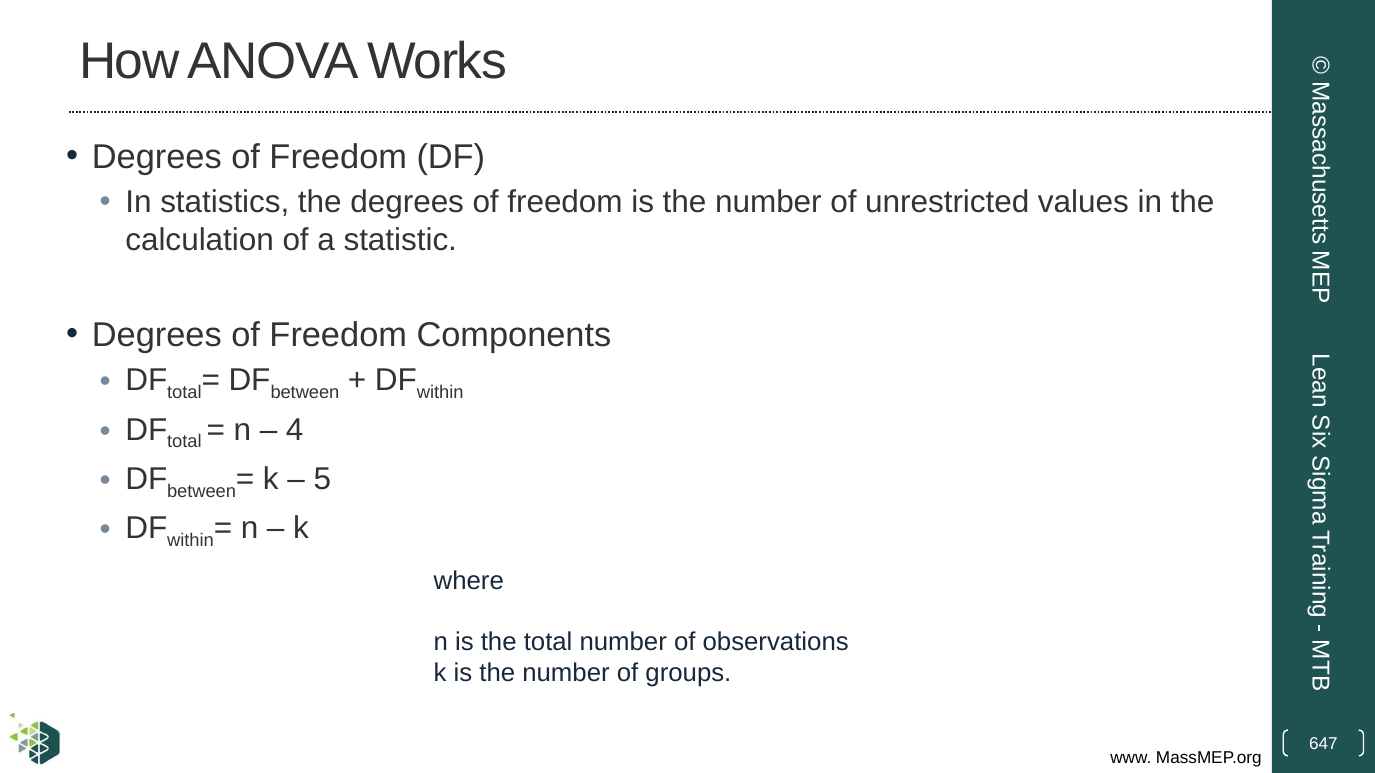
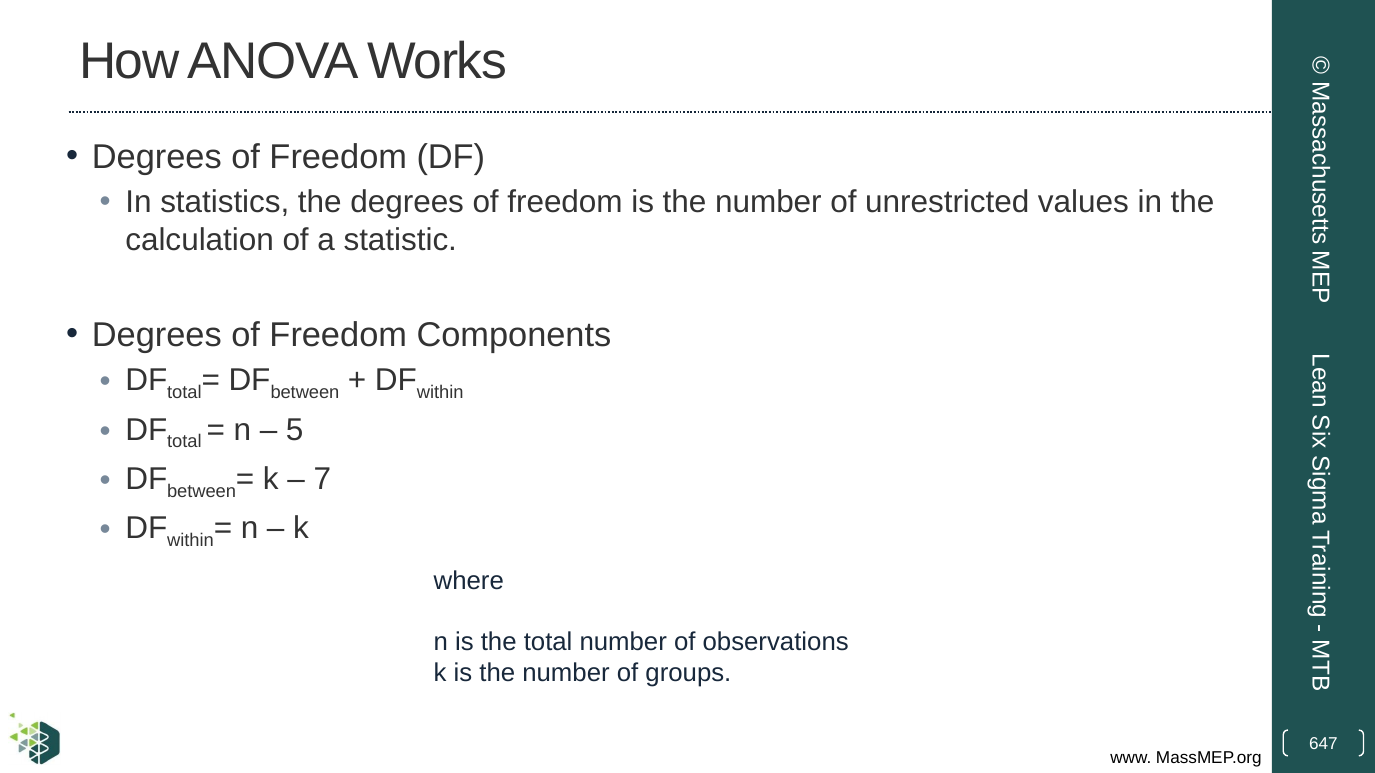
4: 4 -> 5 (295, 430)
5: 5 -> 7 (322, 479)
